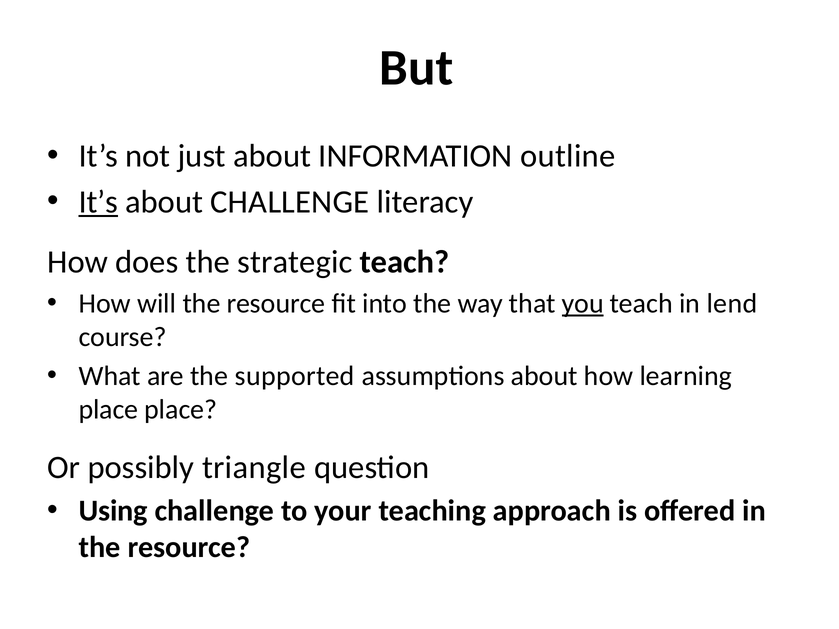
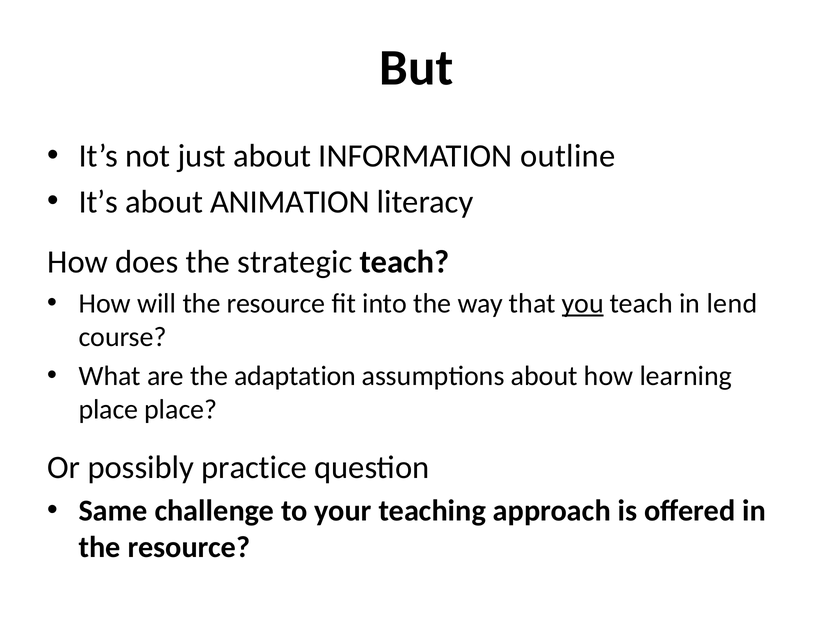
It’s underline: present -> none (98, 202)
about CHALLENGE: CHALLENGE -> ANIMATION (290, 202)
supported: supported -> adaptation (295, 376)
triangle: triangle -> practice (254, 468)
Using: Using -> Same (113, 511)
